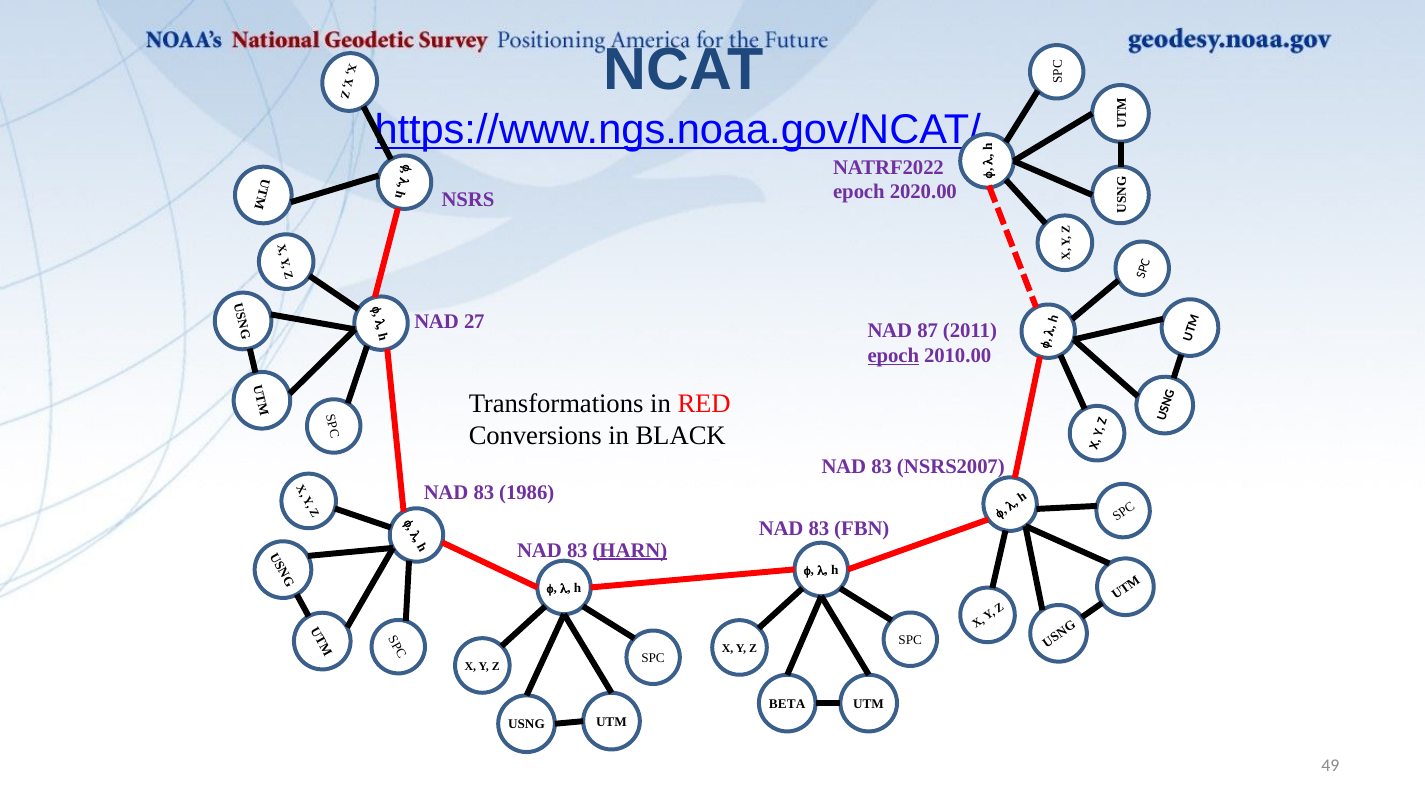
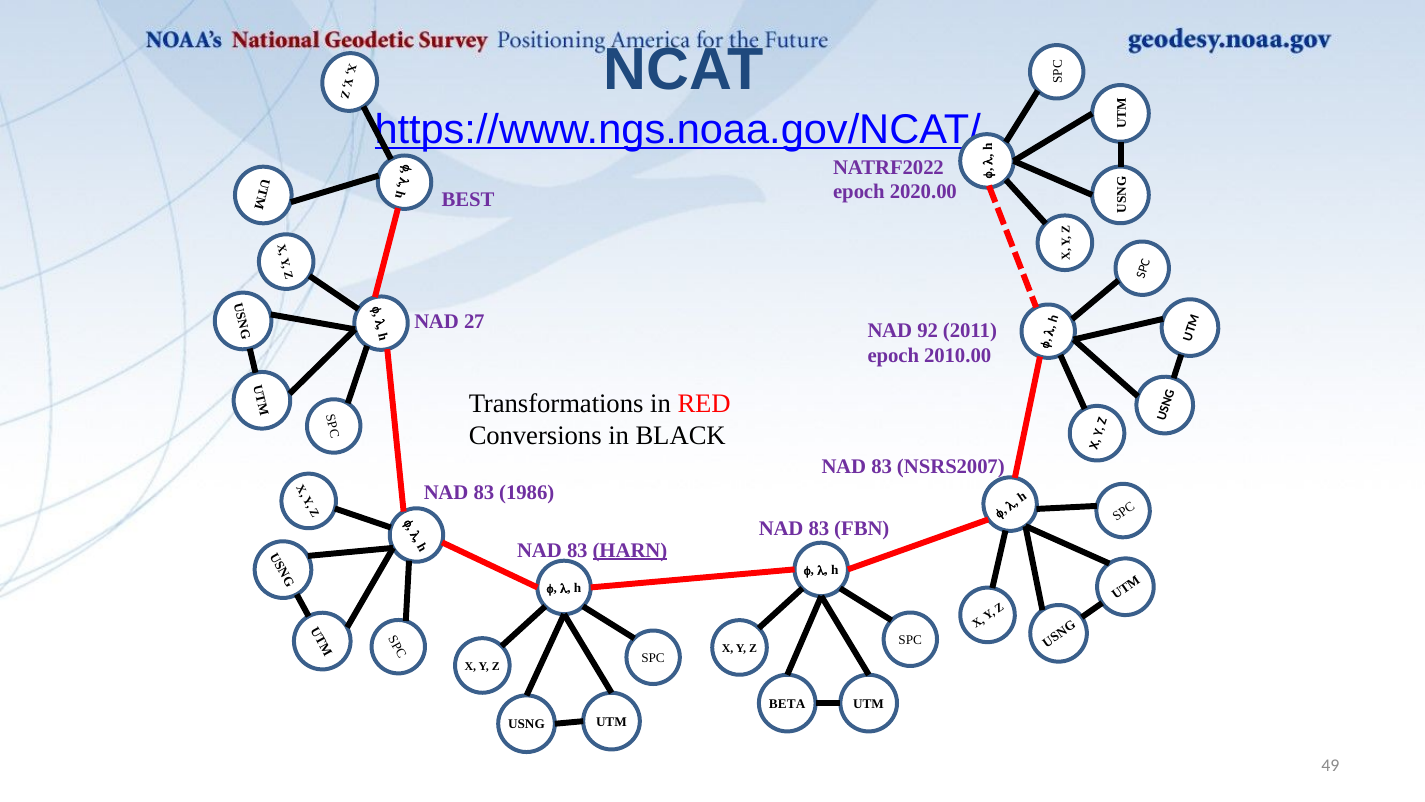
NSRS: NSRS -> BEST (468, 200)
87: 87 -> 92 (928, 330)
epoch underline: present -> none (893, 355)
